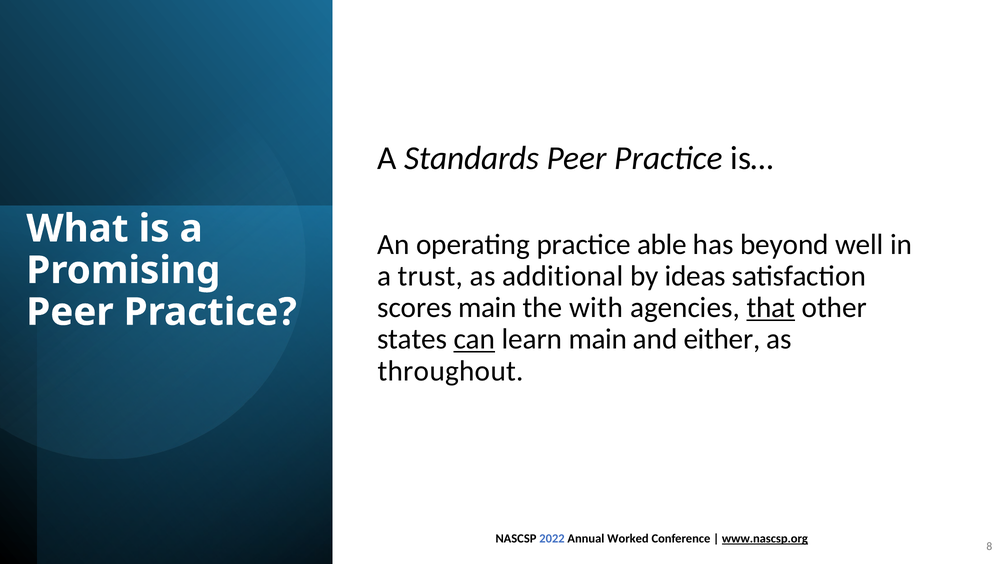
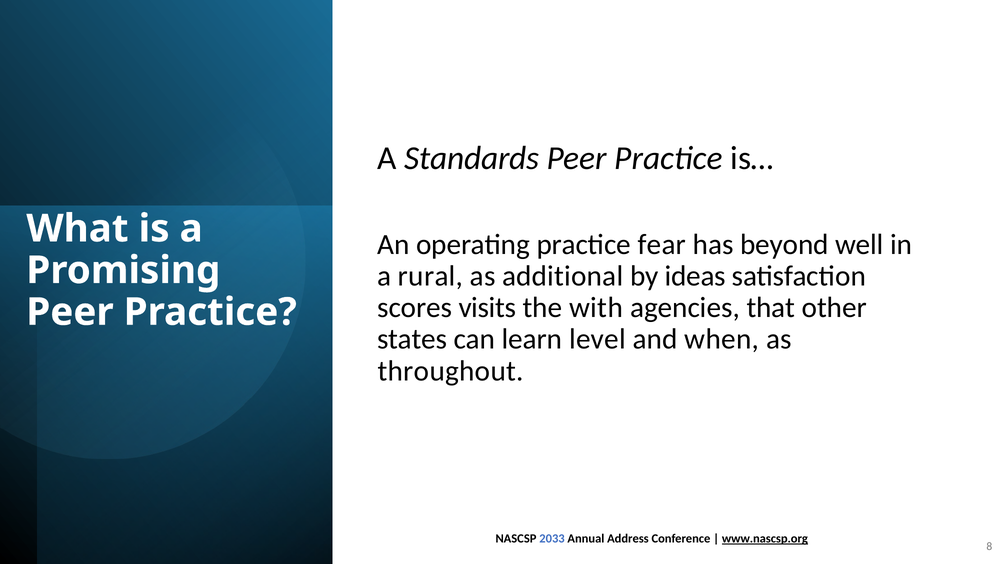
able: able -> fear (662, 245)
trust: trust -> rural (431, 276)
scores main: main -> visits (487, 308)
that underline: present -> none (771, 308)
can underline: present -> none (474, 339)
learn main: main -> level (598, 339)
either: either -> when (722, 339)
2022: 2022 -> 2033 (552, 539)
Worked: Worked -> Address (628, 539)
